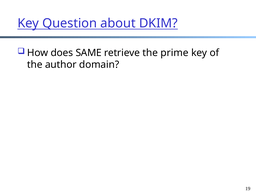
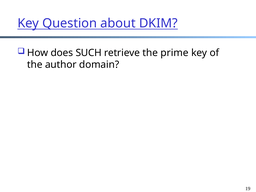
SAME: SAME -> SUCH (89, 53)
